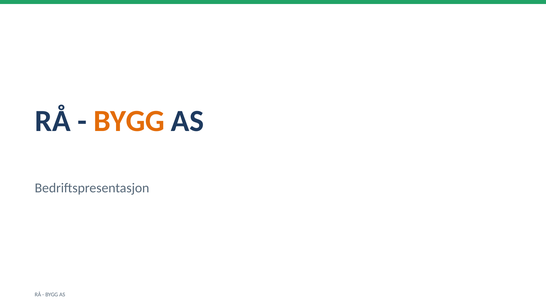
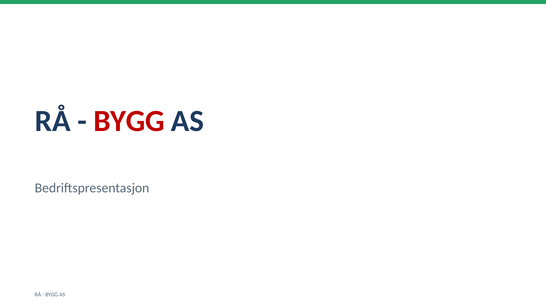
BYGG colour: orange -> red (129, 121)
